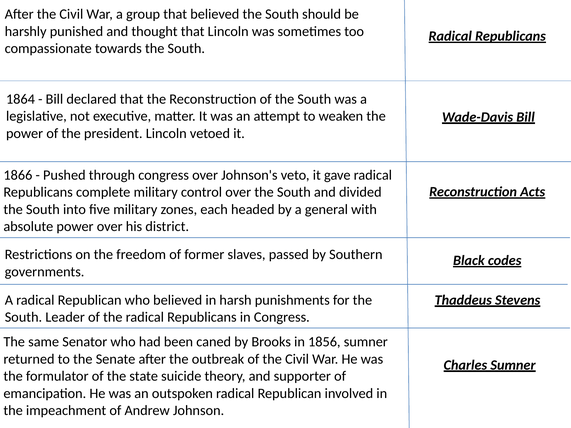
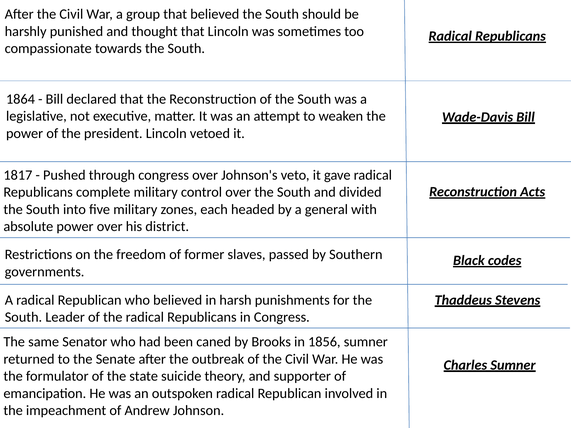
1866: 1866 -> 1817 (18, 175)
